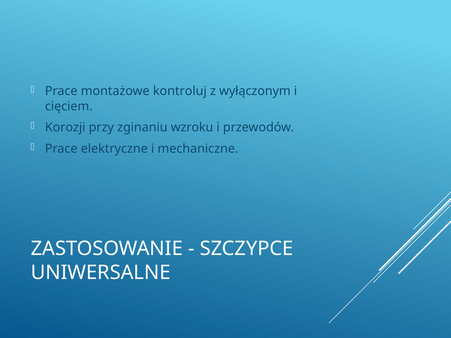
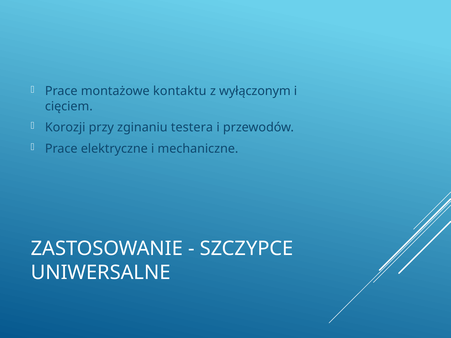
kontroluj: kontroluj -> kontaktu (180, 91)
wzroku: wzroku -> testera (192, 128)
